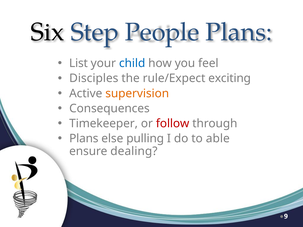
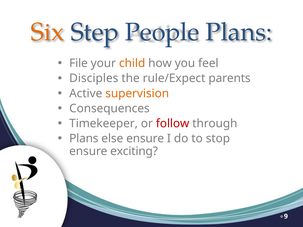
Six colour: black -> orange (47, 32)
List: List -> File (78, 63)
child colour: blue -> orange (132, 63)
exciting: exciting -> parents (230, 78)
else pulling: pulling -> ensure (145, 139)
able: able -> stop (218, 139)
dealing: dealing -> exciting (134, 151)
